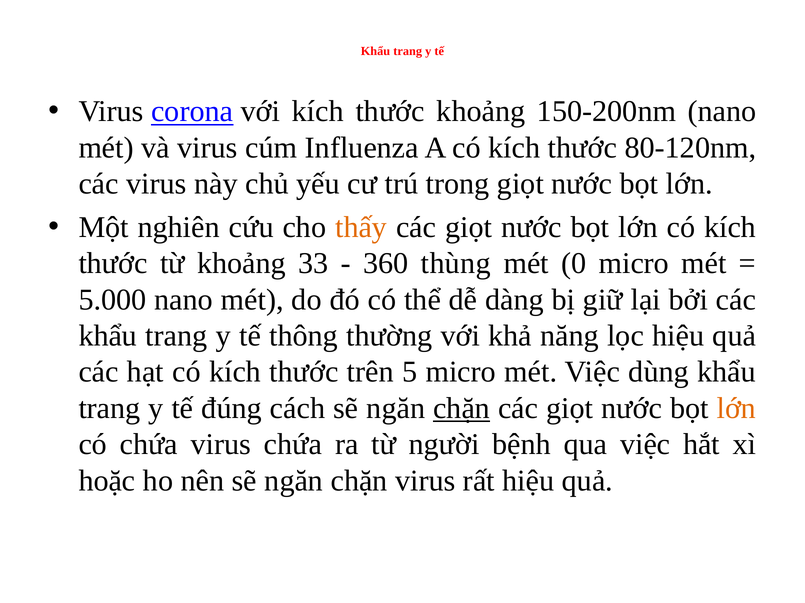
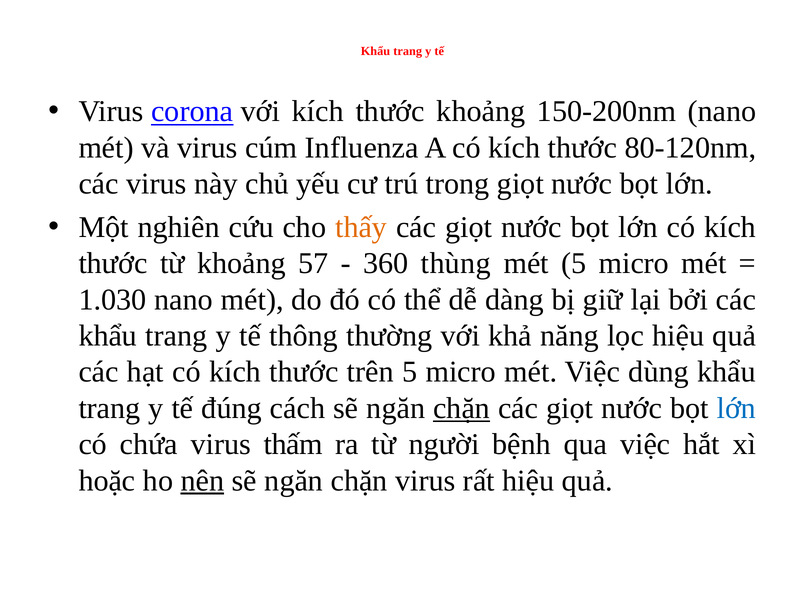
33: 33 -> 57 (313, 264)
mét 0: 0 -> 5 (574, 264)
5.000: 5.000 -> 1.030 (112, 300)
lớn colour: orange -> blue (736, 409)
virus chứa: chứa -> thấm (293, 445)
nên underline: none -> present (202, 481)
